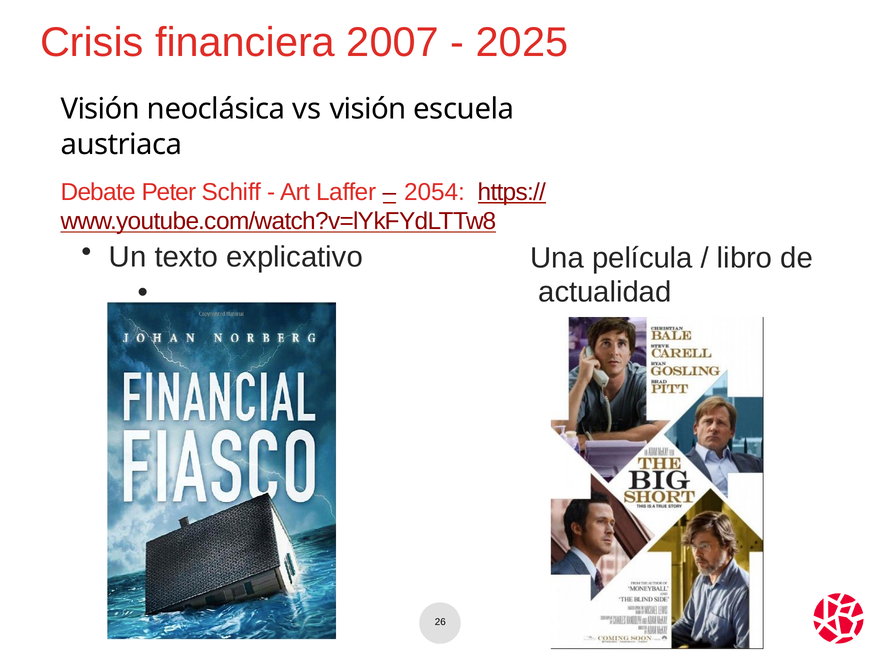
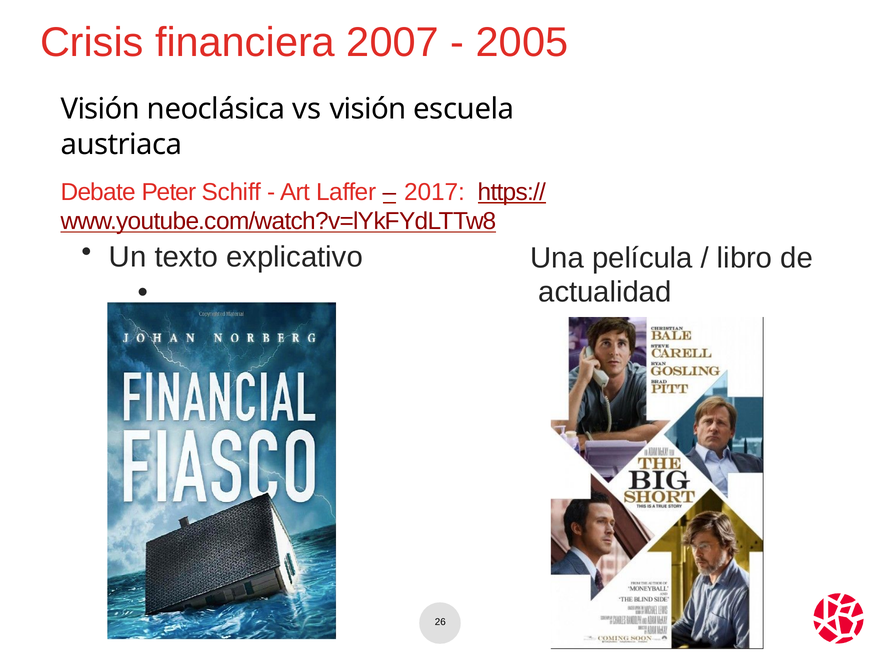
2025: 2025 -> 2005 (522, 43)
2054: 2054 -> 2017 (435, 192)
